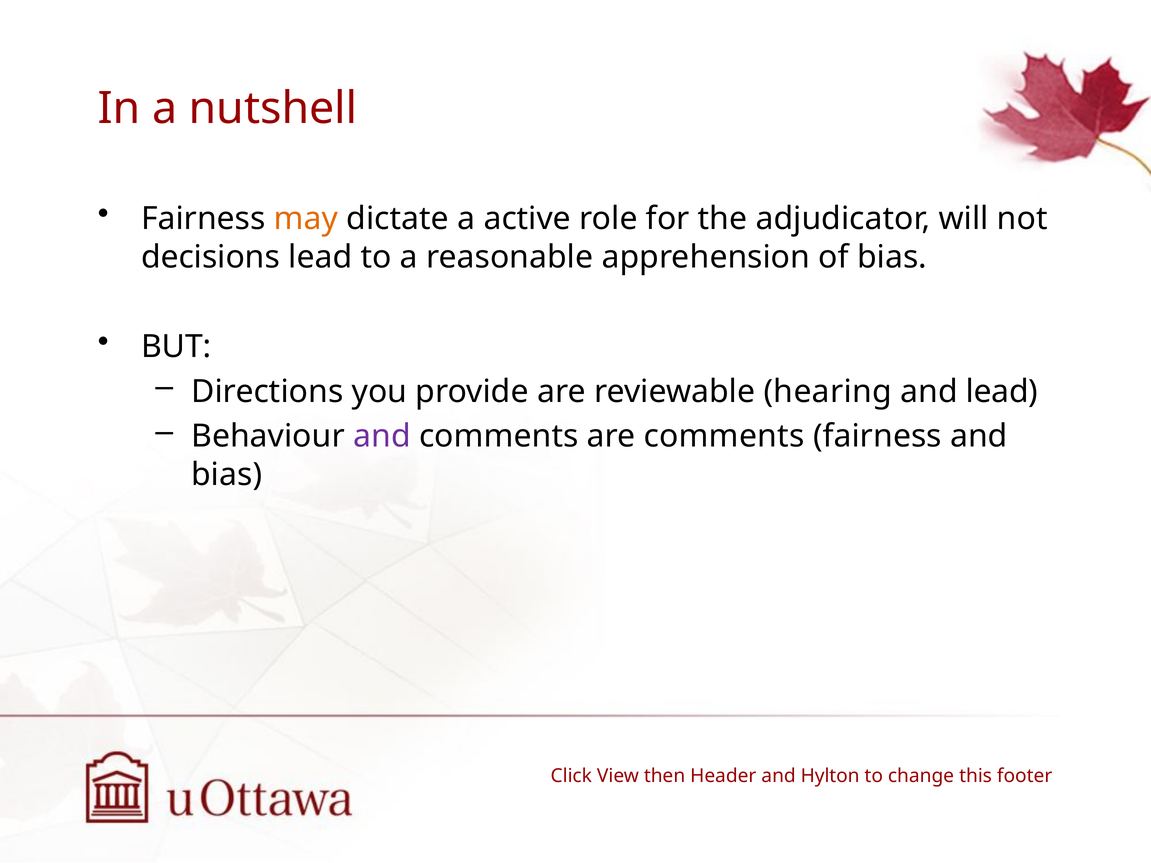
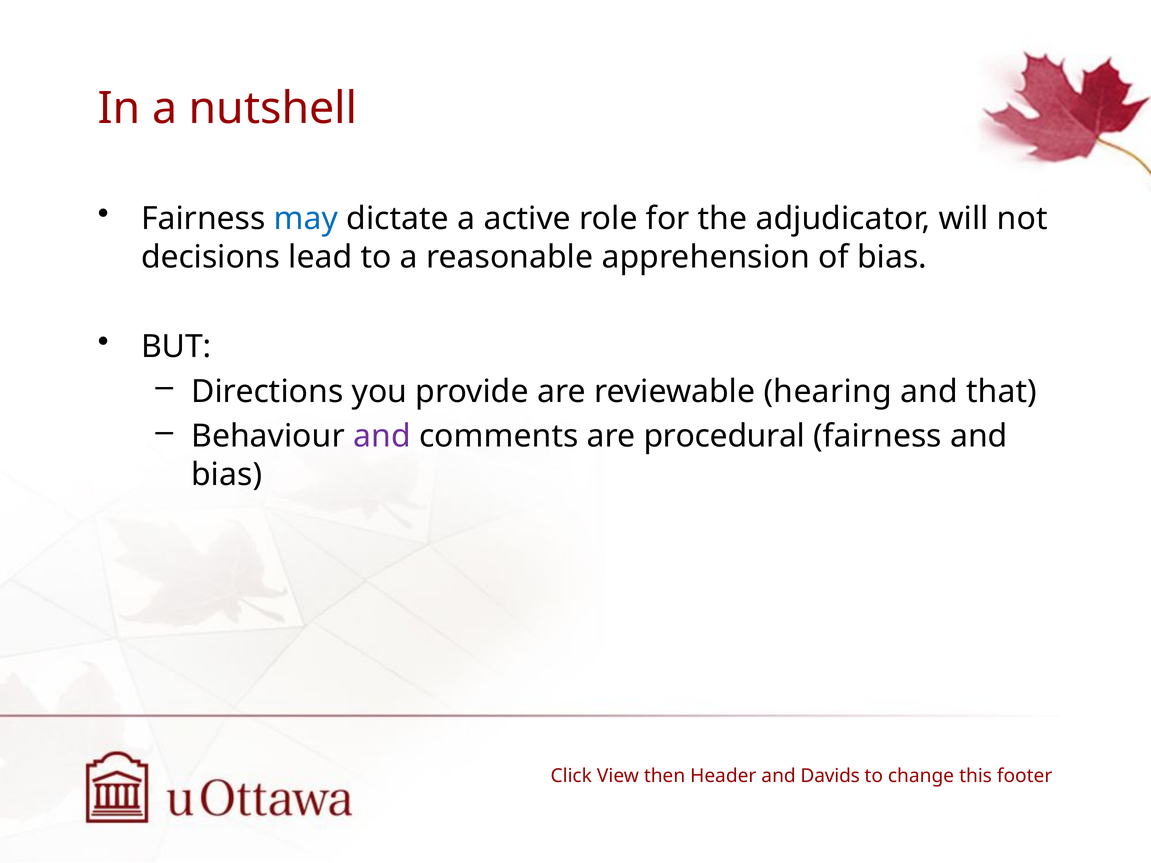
may colour: orange -> blue (306, 219)
and lead: lead -> that (1002, 392)
are comments: comments -> procedural (724, 436)
Hylton: Hylton -> Davids (830, 776)
